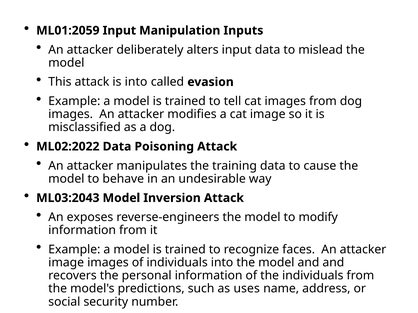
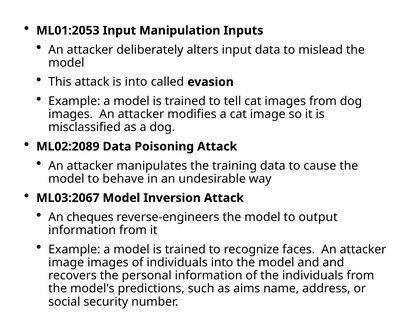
ML01:2059: ML01:2059 -> ML01:2053 (68, 31)
ML02:2022: ML02:2022 -> ML02:2089 (68, 147)
ML03:2043: ML03:2043 -> ML03:2067 (68, 198)
exposes: exposes -> cheques (90, 217)
modify: modify -> output (318, 217)
uses: uses -> aims (247, 289)
